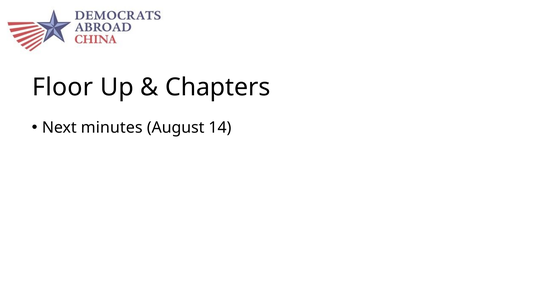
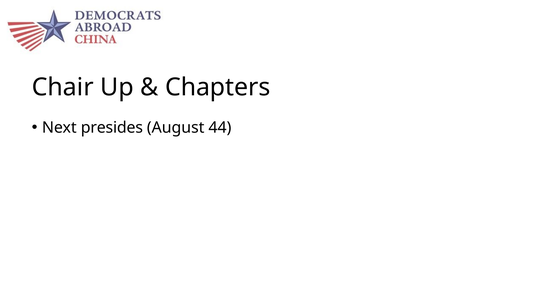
Floor: Floor -> Chair (63, 87)
minutes: minutes -> presides (112, 128)
14: 14 -> 44 (220, 128)
